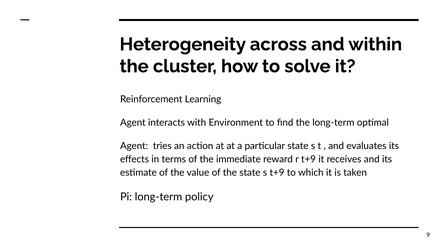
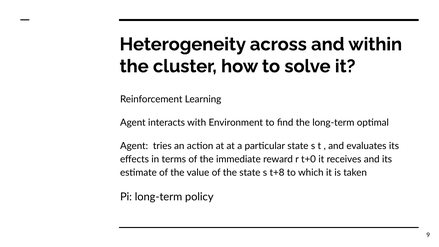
r t+9: t+9 -> t+0 (309, 159)
s t+9: t+9 -> t+8 (277, 173)
